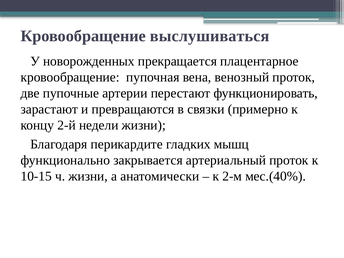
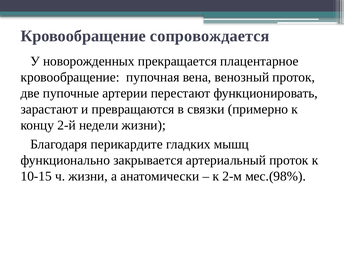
выслушиваться: выслушиваться -> сопровождается (210, 36)
мес.(40%: мес.(40% -> мес.(98% (276, 176)
